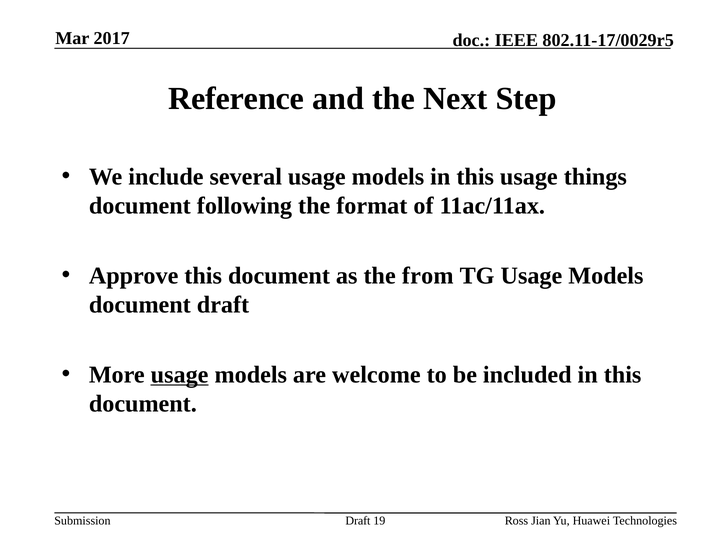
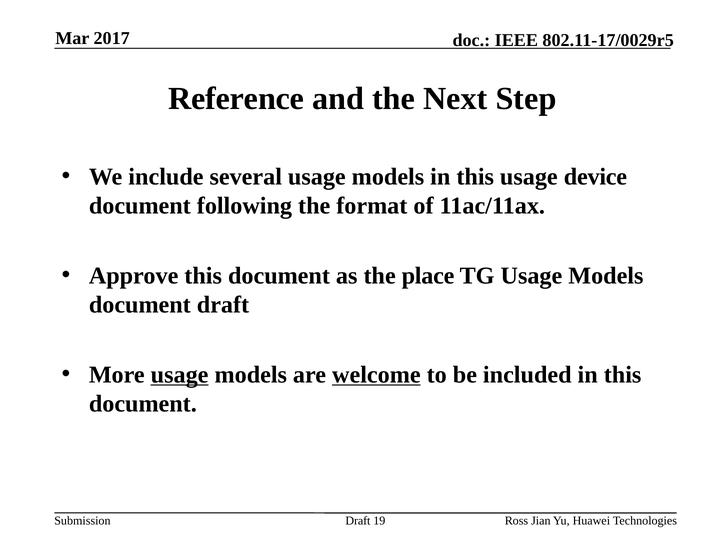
things: things -> device (595, 177)
from: from -> place (428, 276)
welcome underline: none -> present (376, 375)
